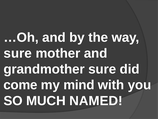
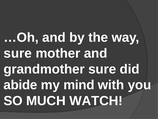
come: come -> abide (20, 85)
NAMED: NAMED -> WATCH (96, 100)
